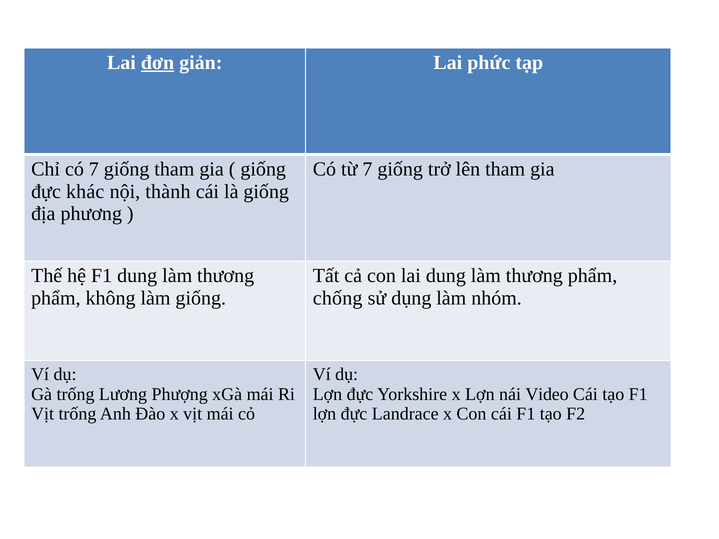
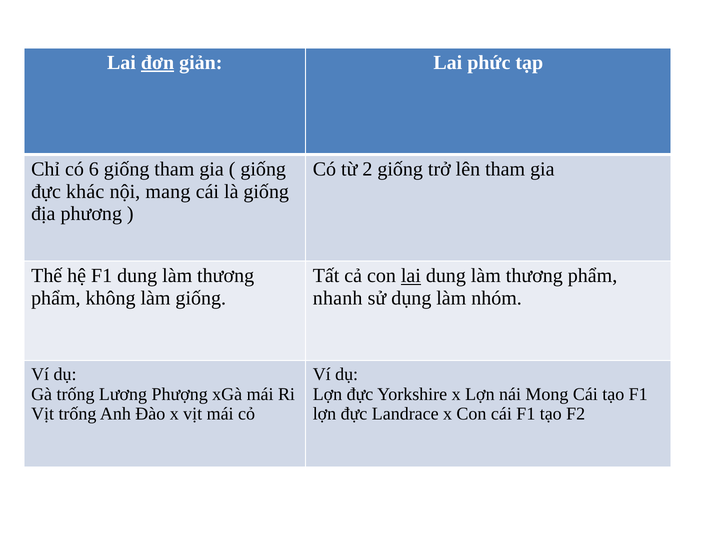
có 7: 7 -> 6 (94, 169)
từ 7: 7 -> 2 (367, 169)
thành: thành -> mang (168, 192)
lai underline: none -> present (411, 276)
chống: chống -> nhanh (338, 298)
Video: Video -> Mong (547, 394)
